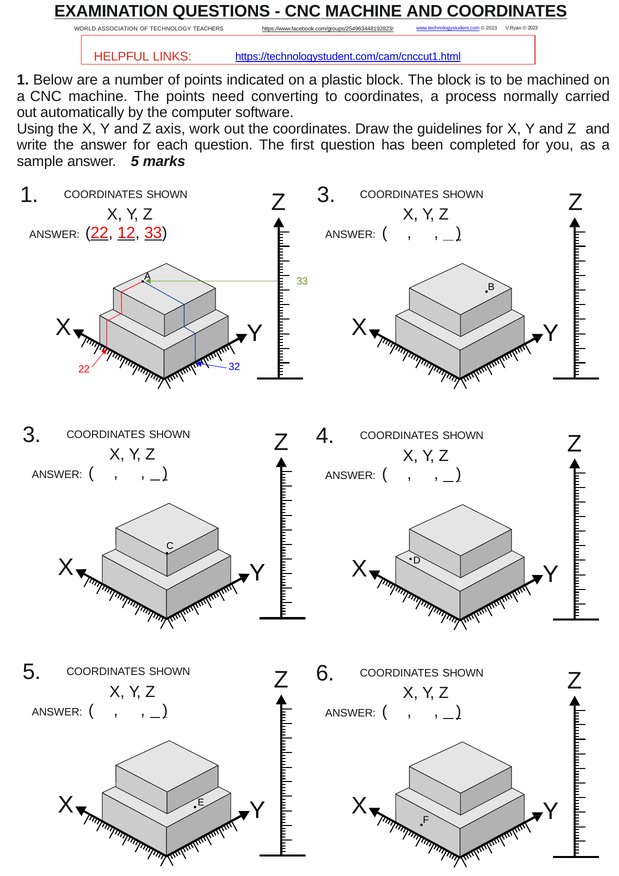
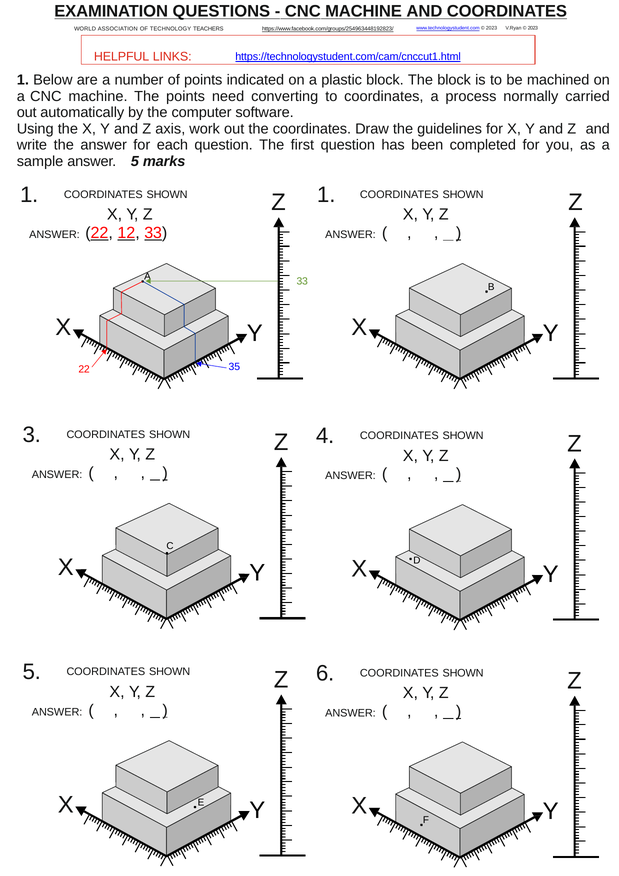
1 3: 3 -> 1 (326, 195)
32: 32 -> 35 (234, 367)
